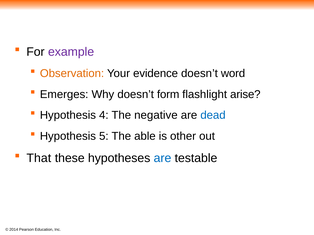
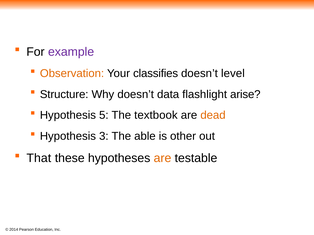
evidence: evidence -> classifies (156, 74)
word: word -> level (233, 74)
Emerges: Emerges -> Structure (64, 94)
form: form -> data (168, 94)
4: 4 -> 5 (104, 115)
negative: negative -> textbook (156, 115)
dead colour: blue -> orange (213, 115)
5: 5 -> 3 (104, 136)
are colour: blue -> orange (162, 158)
